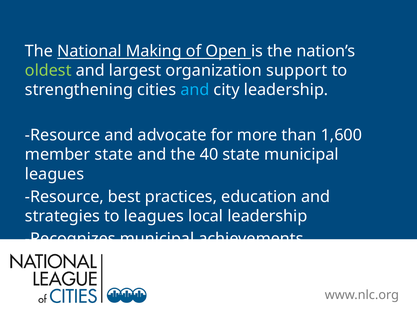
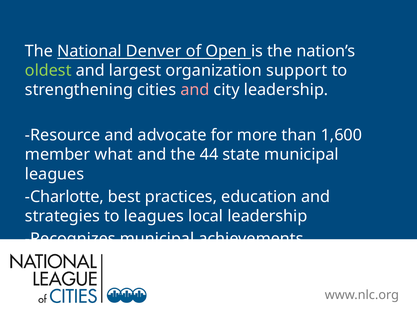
Making: Making -> Denver (154, 51)
and colour: light blue -> pink (195, 90)
member state: state -> what (114, 155)
40: 40 -> 44 (209, 155)
Resource: Resource -> Charlotte (64, 197)
